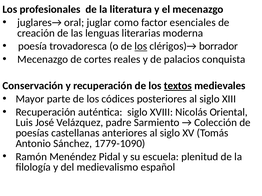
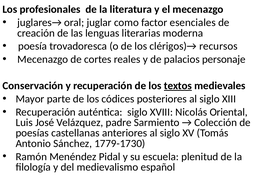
los underline: present -> none (141, 46)
borrador: borrador -> recursos (218, 46)
conquista: conquista -> personaje (224, 60)
1779-1090: 1779-1090 -> 1779-1730 (120, 144)
